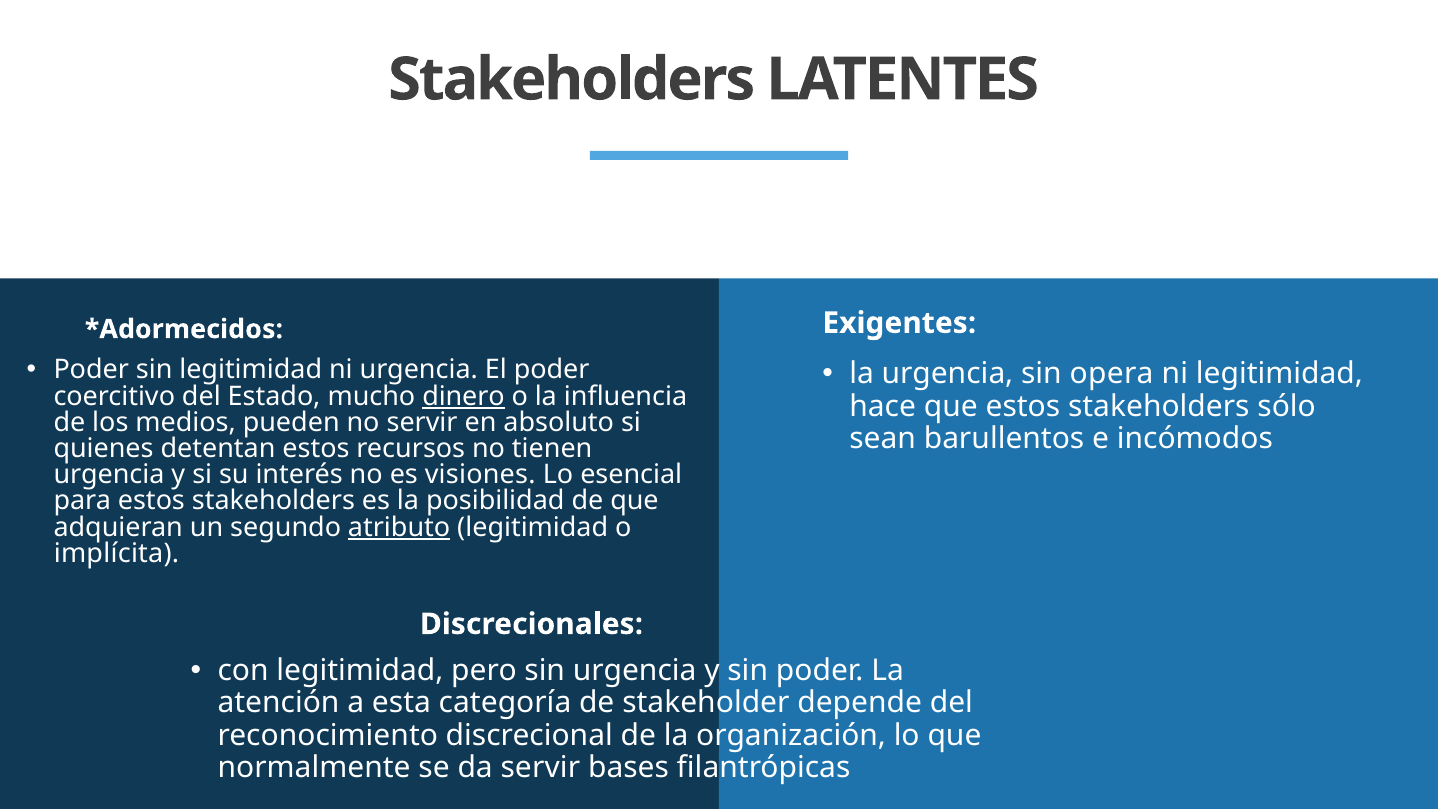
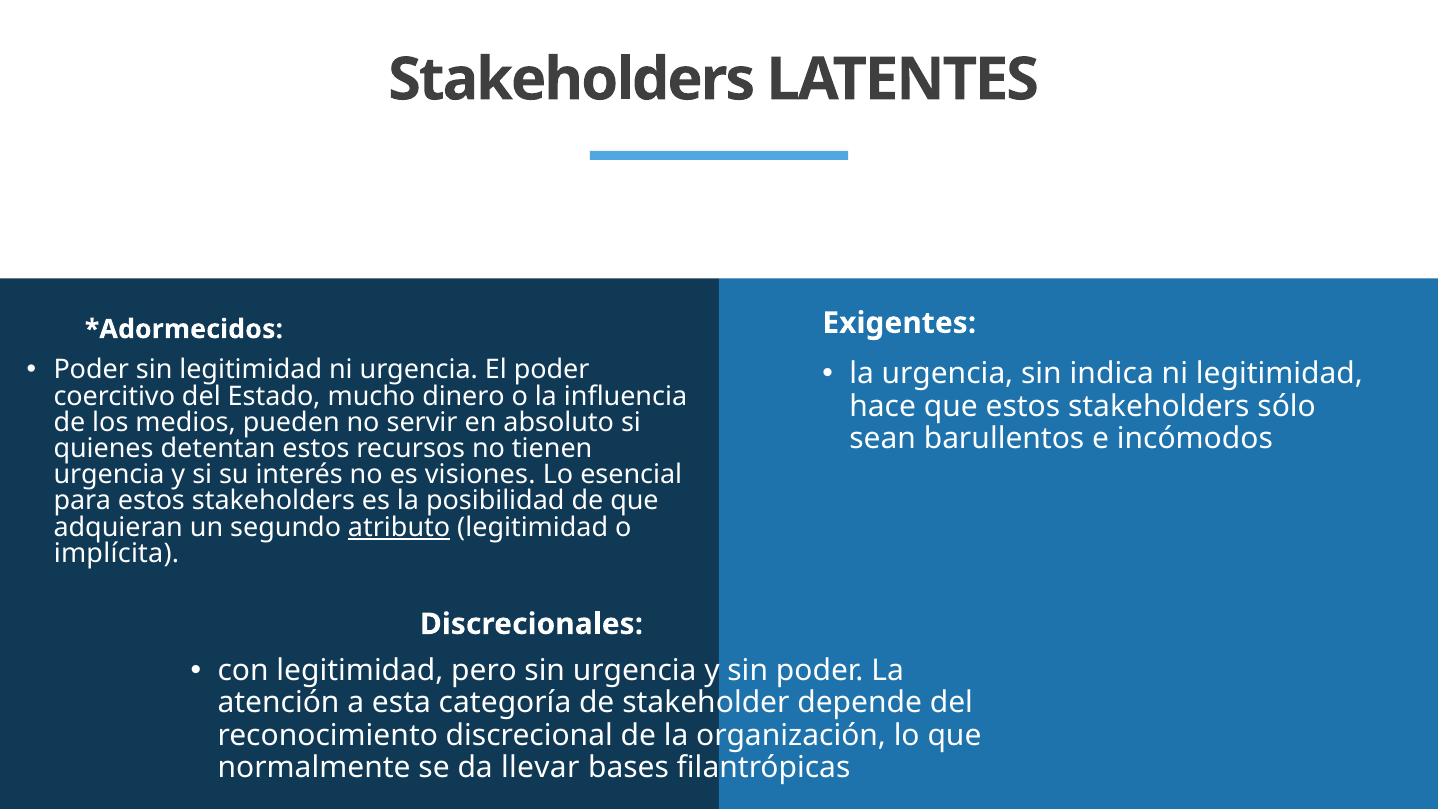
opera: opera -> indica (1112, 374)
dinero underline: present -> none (463, 396)
da servir: servir -> llevar (540, 768)
